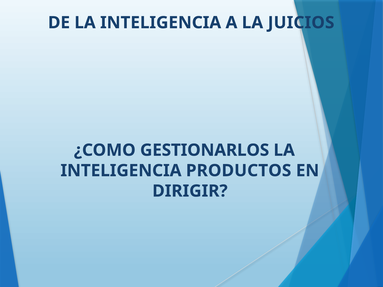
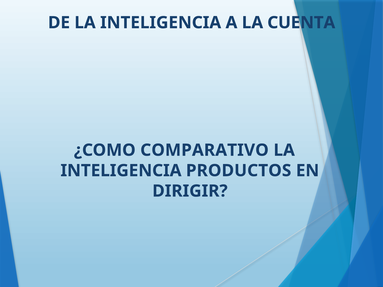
JUICIOS: JUICIOS -> CUENTA (301, 23)
GESTIONARLOS: GESTIONARLOS -> COMPARATIVO (204, 150)
